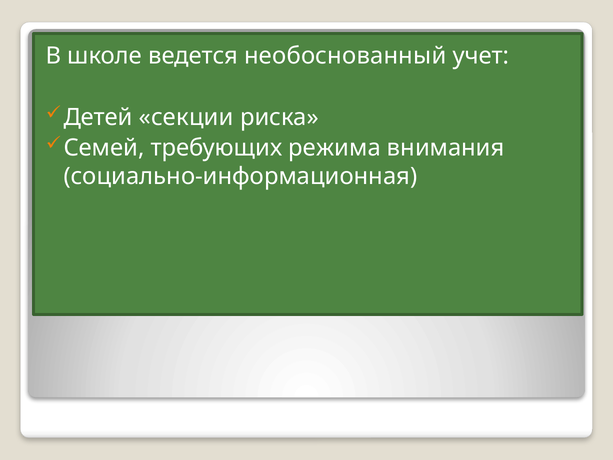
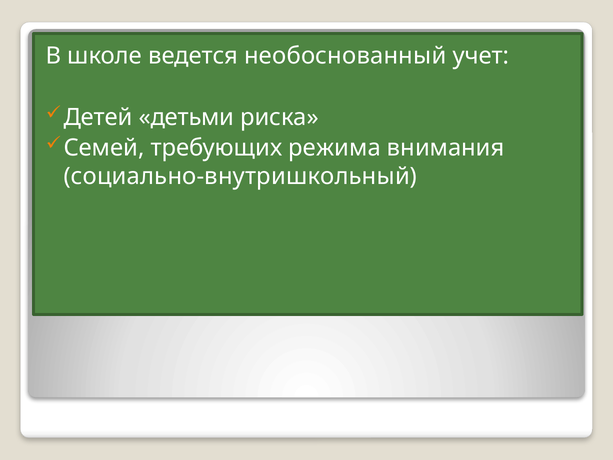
секции: секции -> детьми (186, 117)
социально-информационная: социально-информационная -> социально-внутришкольный (240, 176)
